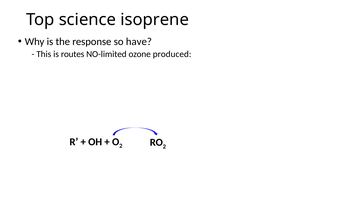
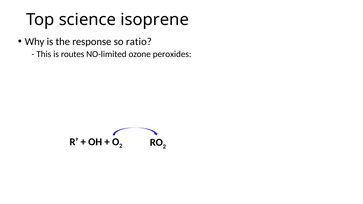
have: have -> ratio (139, 42)
produced: produced -> peroxides (172, 54)
